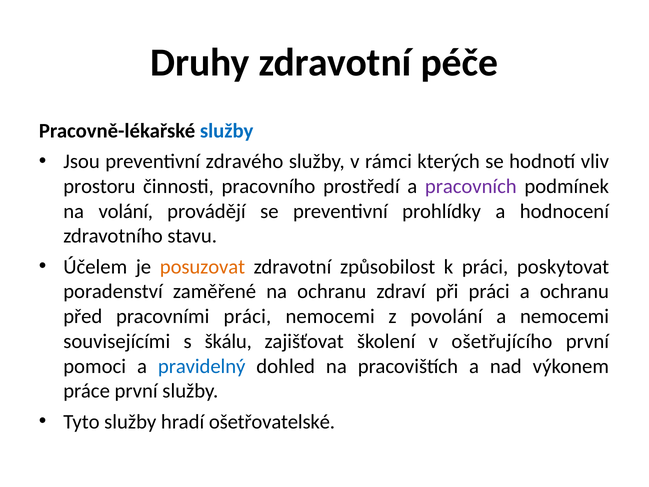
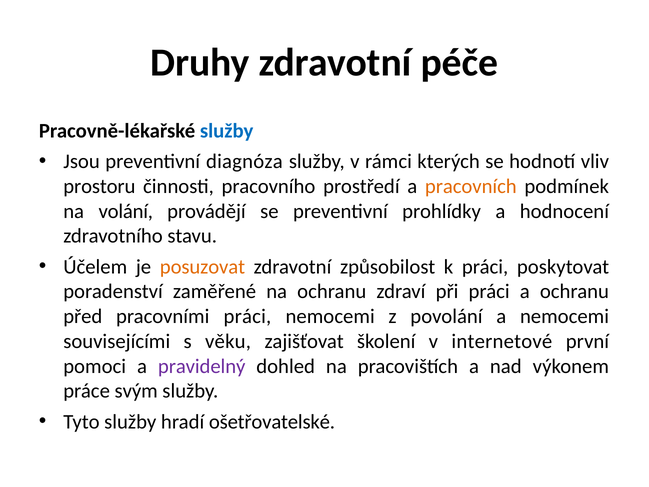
zdravého: zdravého -> diagnóza (244, 161)
pracovních colour: purple -> orange (471, 186)
škálu: škálu -> věku (228, 341)
ošetřujícího: ošetřujícího -> internetové (502, 341)
pravidelný colour: blue -> purple (202, 366)
práce první: první -> svým (136, 391)
